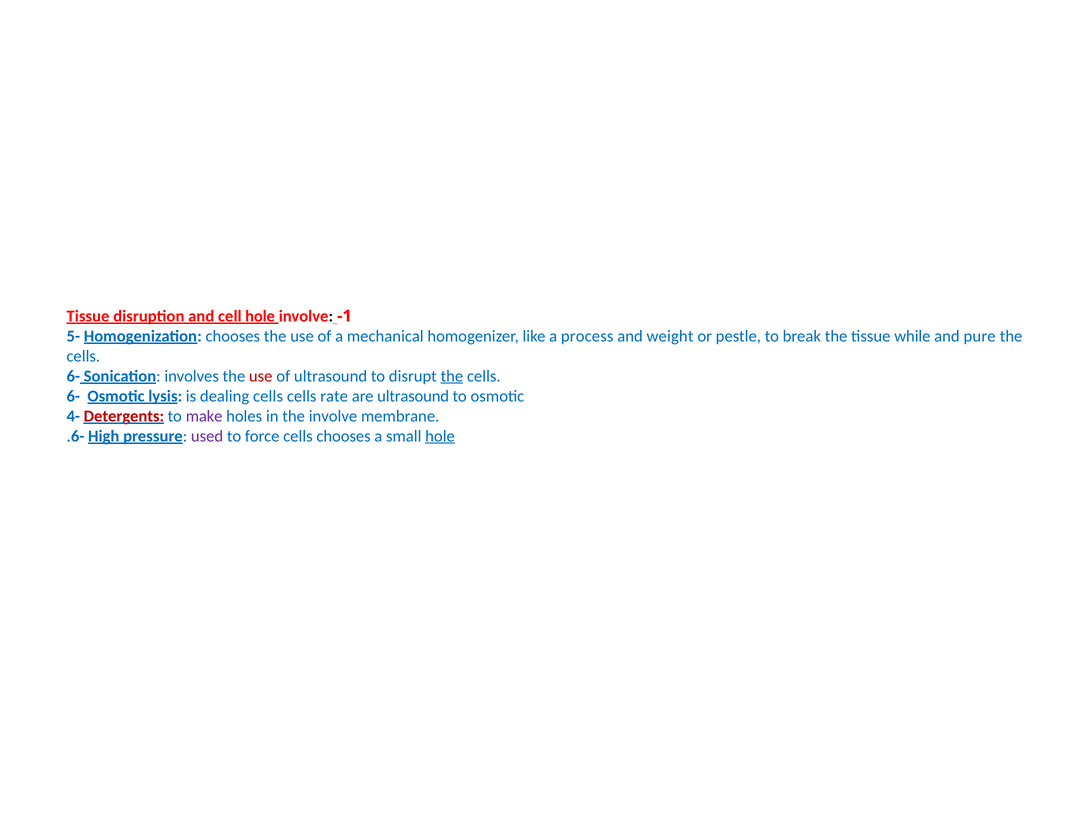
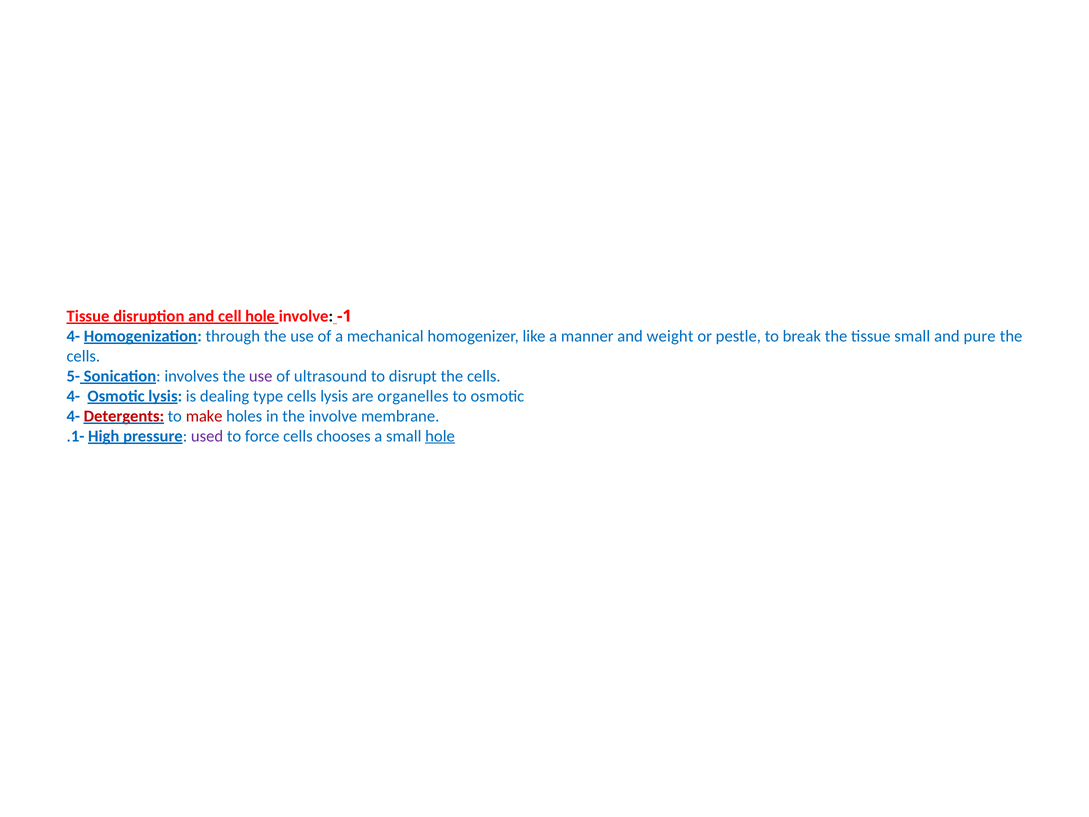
5-: 5- -> 4- (73, 336)
Homogenization chooses: chooses -> through (233, 336)
process: process -> manner (587, 336)
tissue while: while -> small (912, 336)
6-: 6- -> 5- (73, 376)
use colour: red -> purple (261, 376)
the underline: present -> none (452, 376)
6-: 6- -> 4- (73, 396)
dealing cells: cells -> type (268, 396)
cells rate: rate -> lysis (334, 396)
are ultrasound: ultrasound -> organelles (413, 396)
make colour: purple -> red (204, 416)
6-: 6- -> 1- (78, 436)
